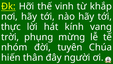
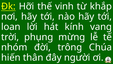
thực: thực -> loan (11, 27)
tuyên: tuyên -> trông (70, 47)
